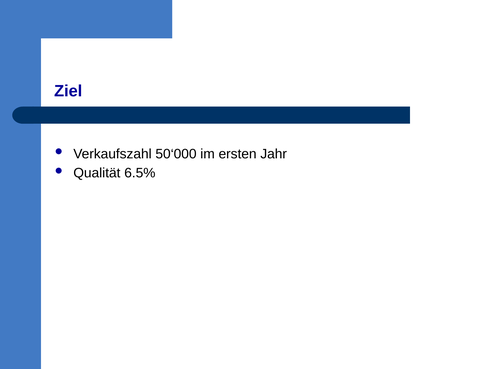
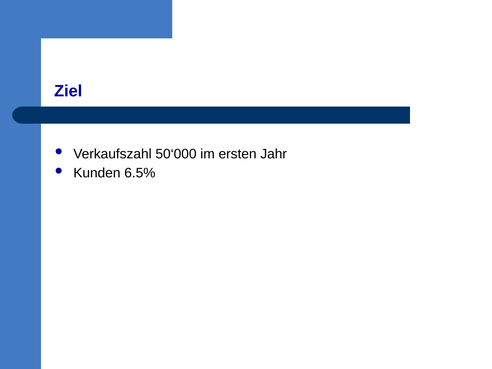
Qualität: Qualität -> Kunden (97, 173)
